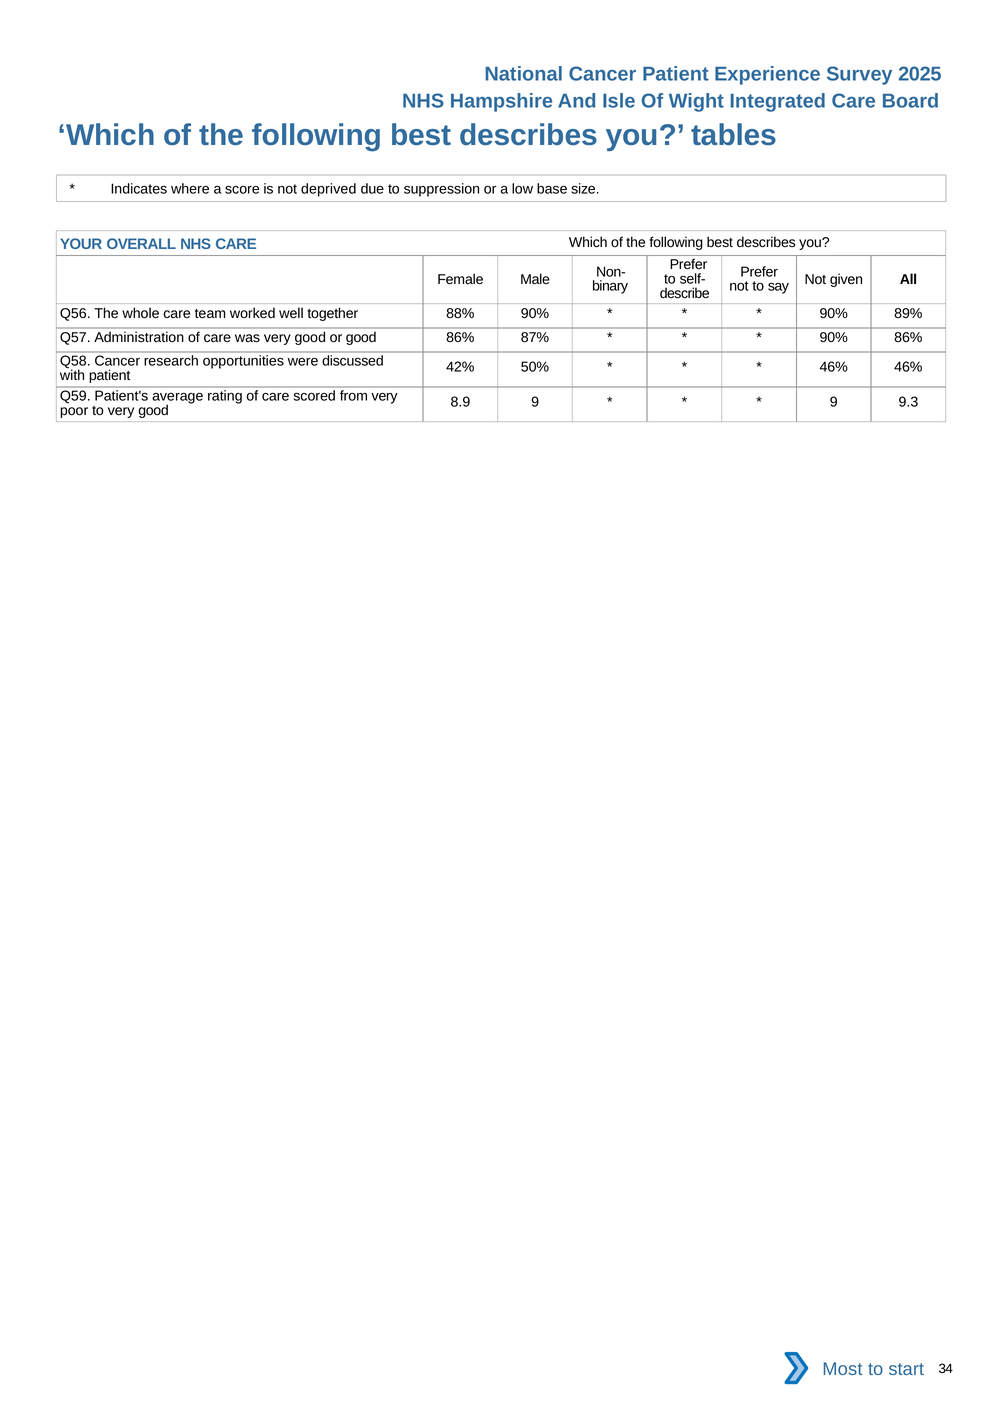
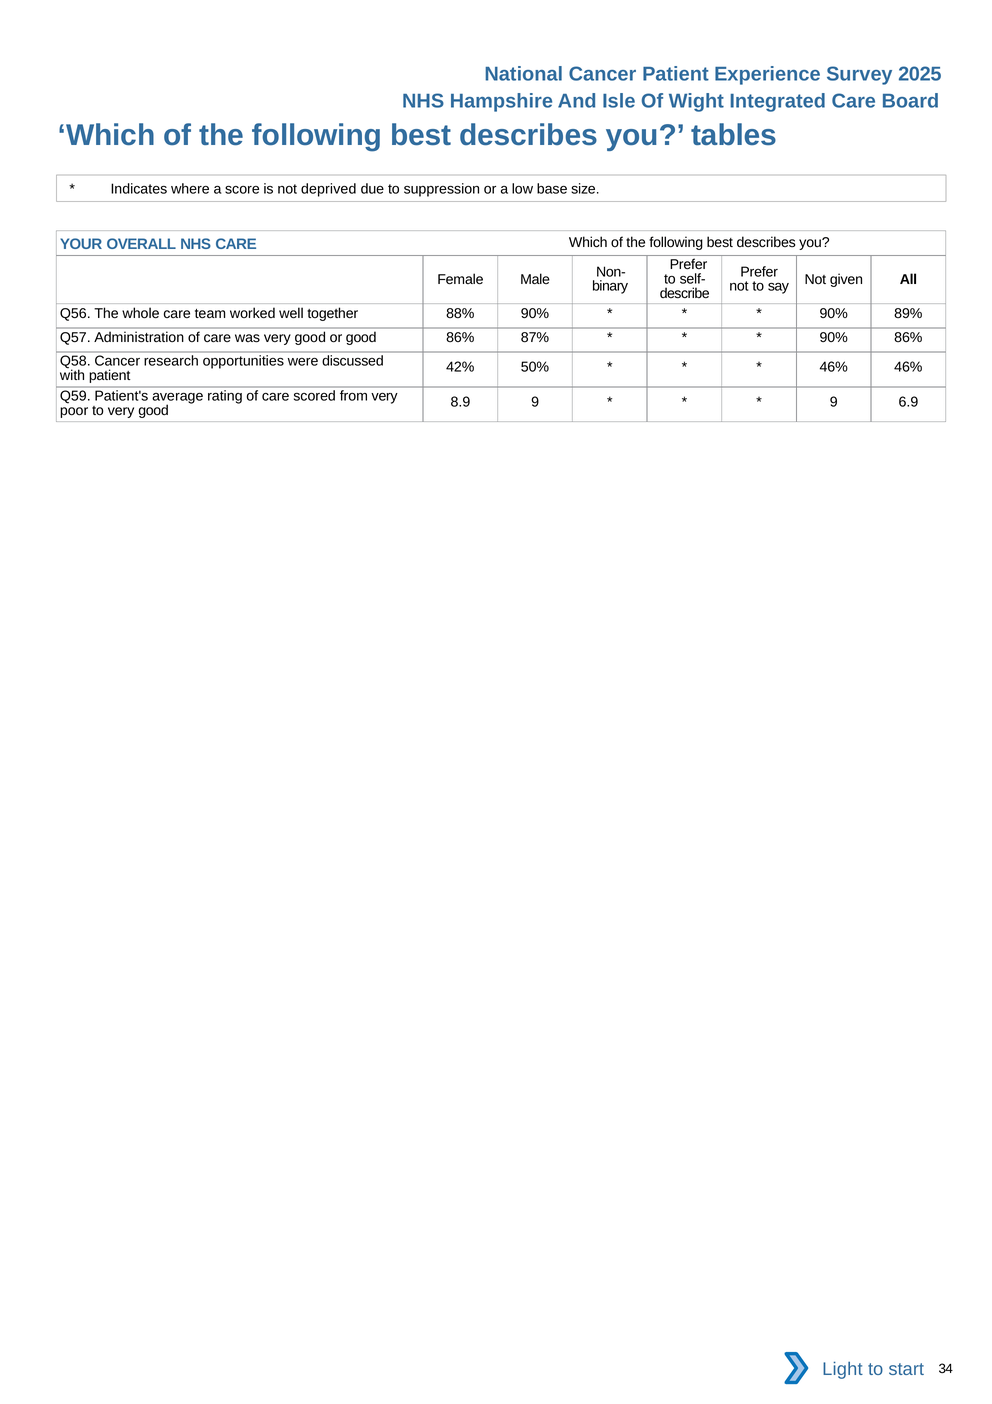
9.3: 9.3 -> 6.9 (908, 402)
Most: Most -> Light (842, 1369)
